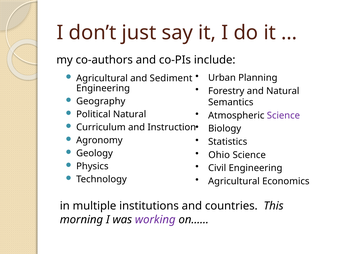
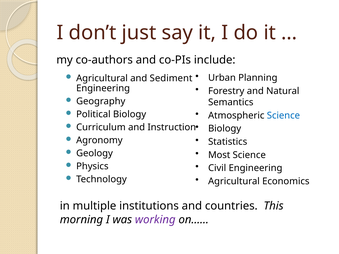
Political Natural: Natural -> Biology (130, 114)
Science colour: purple -> blue (283, 116)
Ohio: Ohio -> Most (219, 155)
